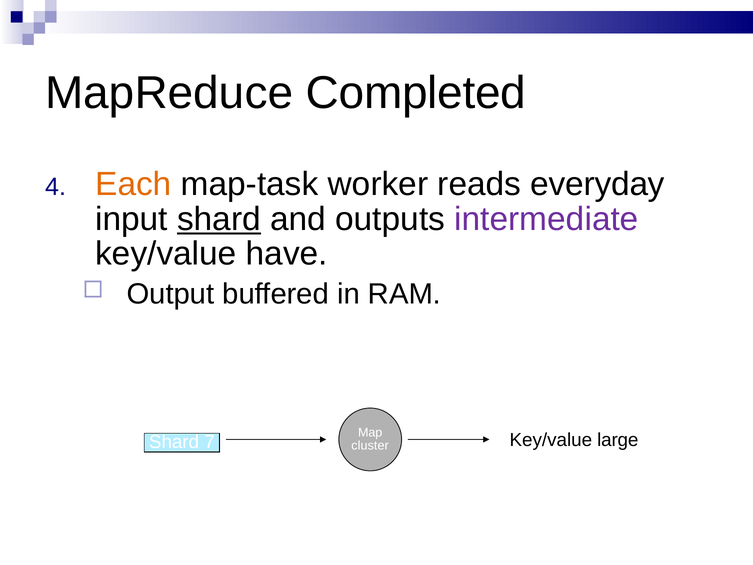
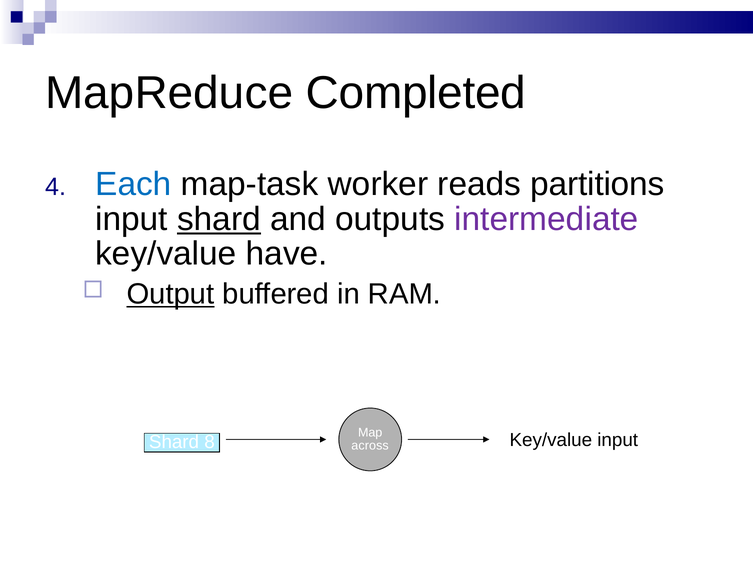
Each colour: orange -> blue (133, 184)
everyday: everyday -> partitions (598, 184)
Output underline: none -> present (170, 294)
7: 7 -> 8 (210, 442)
Key/value large: large -> input (618, 440)
cluster: cluster -> across (370, 446)
